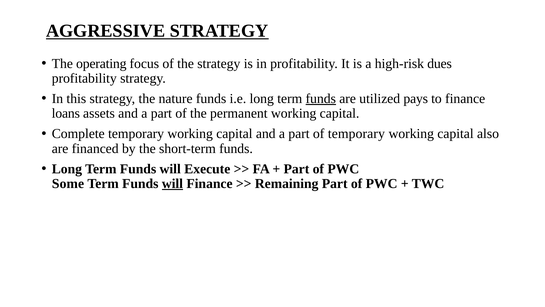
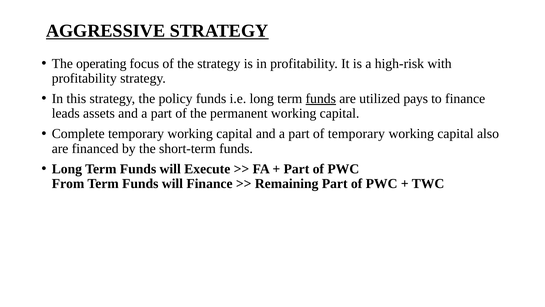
dues: dues -> with (440, 63)
nature: nature -> policy (176, 99)
loans: loans -> leads (66, 113)
Some: Some -> From (68, 183)
will underline: present -> none (172, 183)
